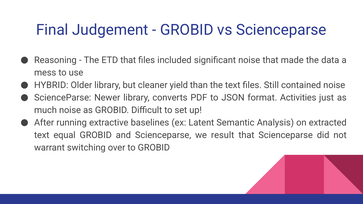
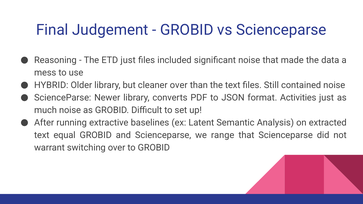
ETD that: that -> just (128, 60)
cleaner yield: yield -> over (179, 85)
result: result -> range (223, 135)
